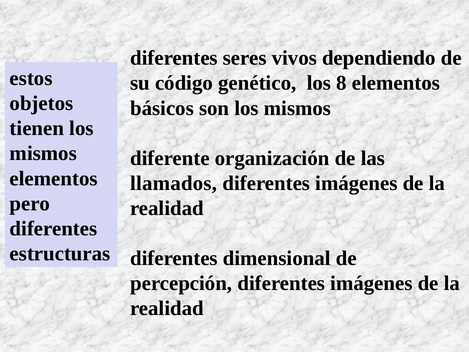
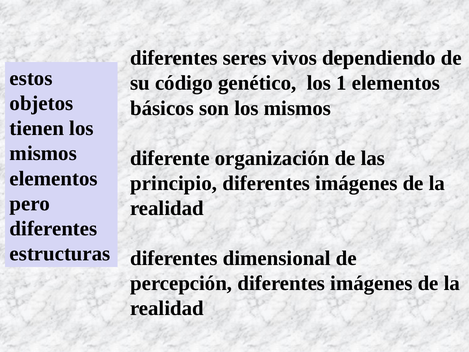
8: 8 -> 1 (341, 83)
llamados: llamados -> principio (174, 183)
